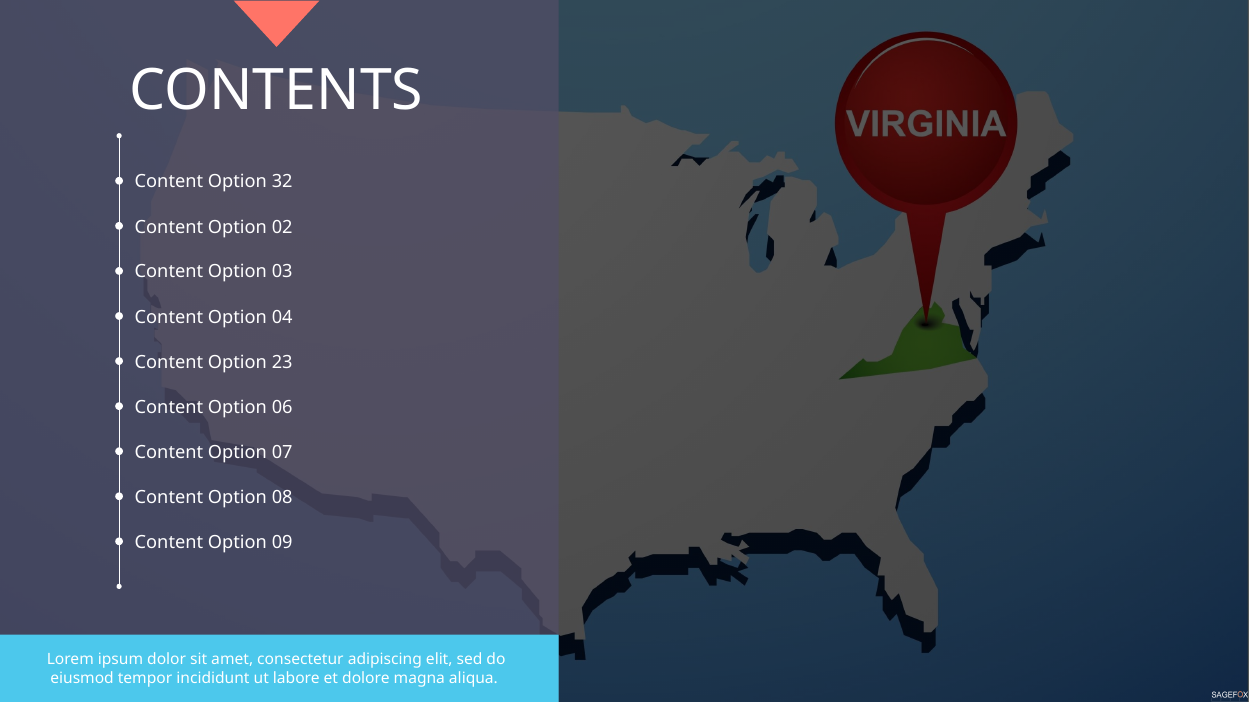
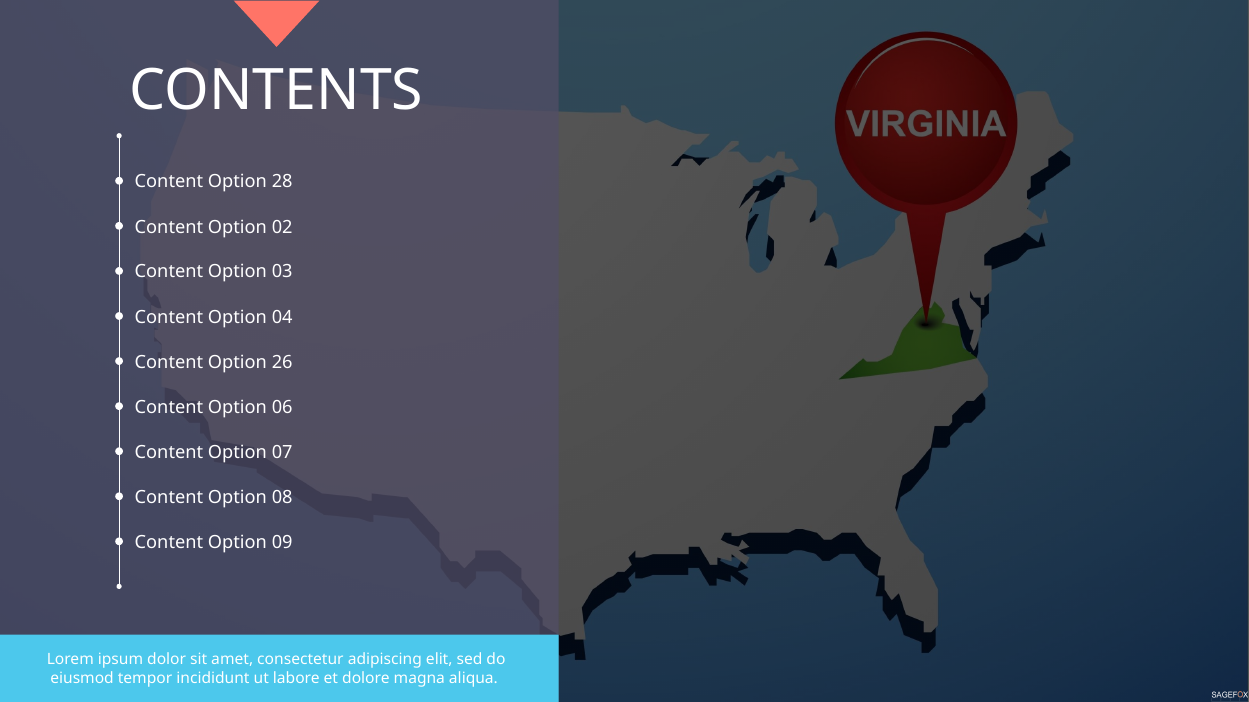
32: 32 -> 28 (282, 182)
23: 23 -> 26 (282, 363)
